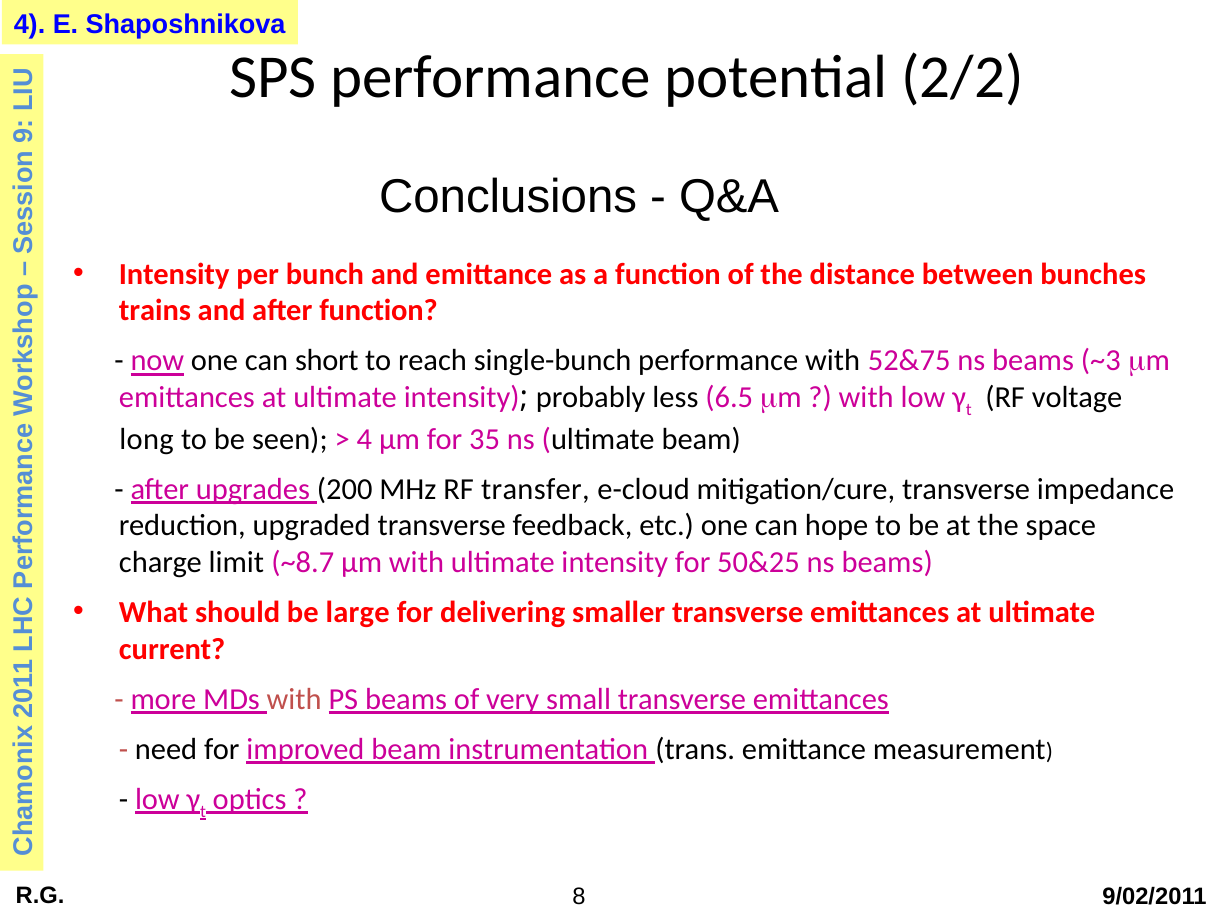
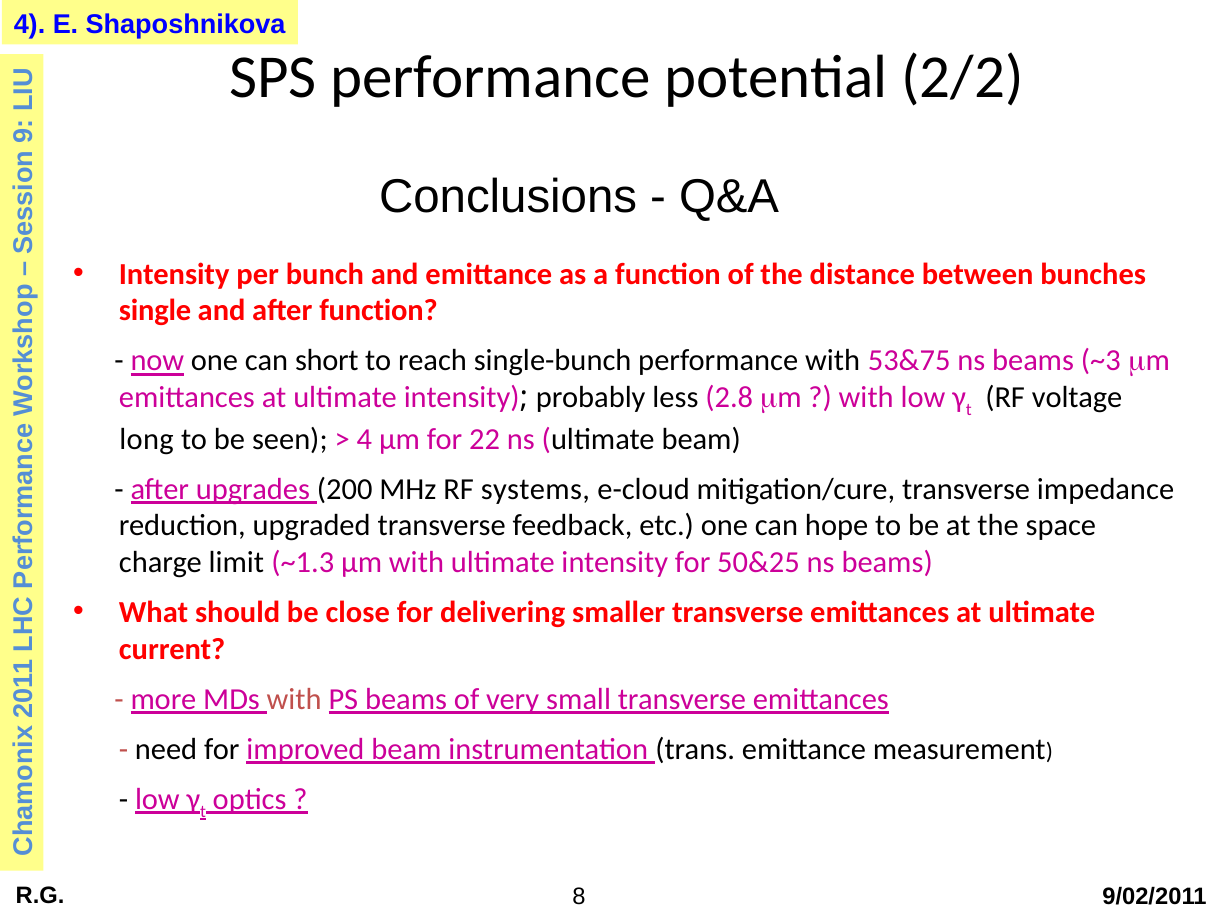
trains: trains -> single (155, 311)
52&75: 52&75 -> 53&75 (909, 361)
6.5: 6.5 -> 2.8 (729, 397)
35: 35 -> 22 (485, 439)
transfer: transfer -> systems (535, 489)
~8.7: ~8.7 -> ~1.3 (303, 562)
large: large -> close (358, 613)
